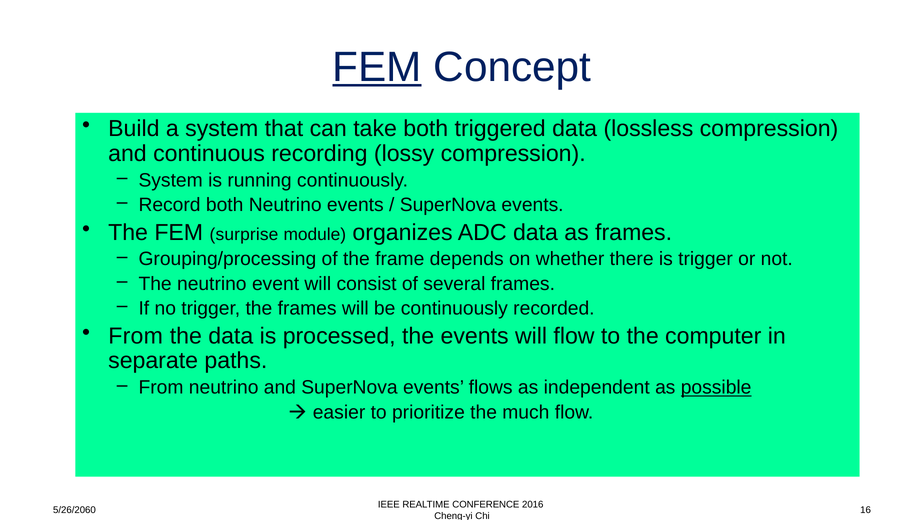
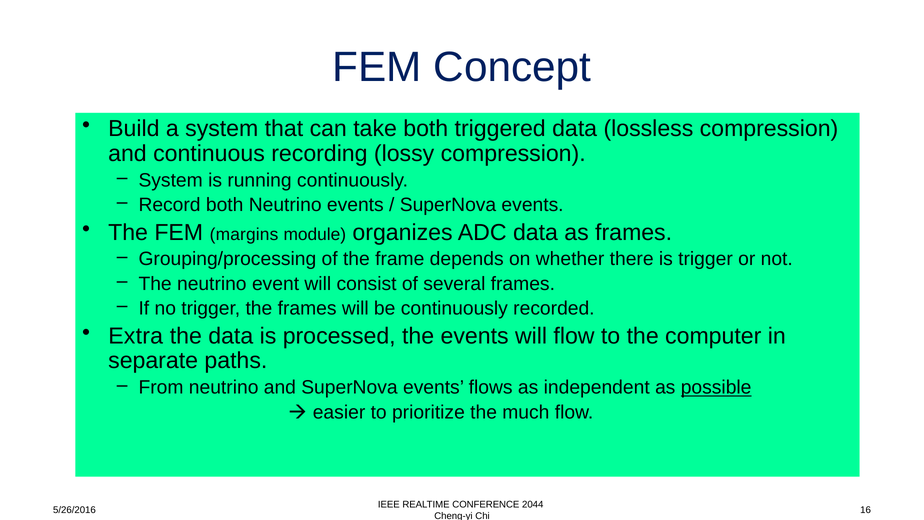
FEM underline: present -> none (377, 67)
surprise: surprise -> margins (244, 234)
From: From -> Extra (136, 336)
2016: 2016 -> 2044 (533, 504)
5/26/2060: 5/26/2060 -> 5/26/2016 (74, 510)
